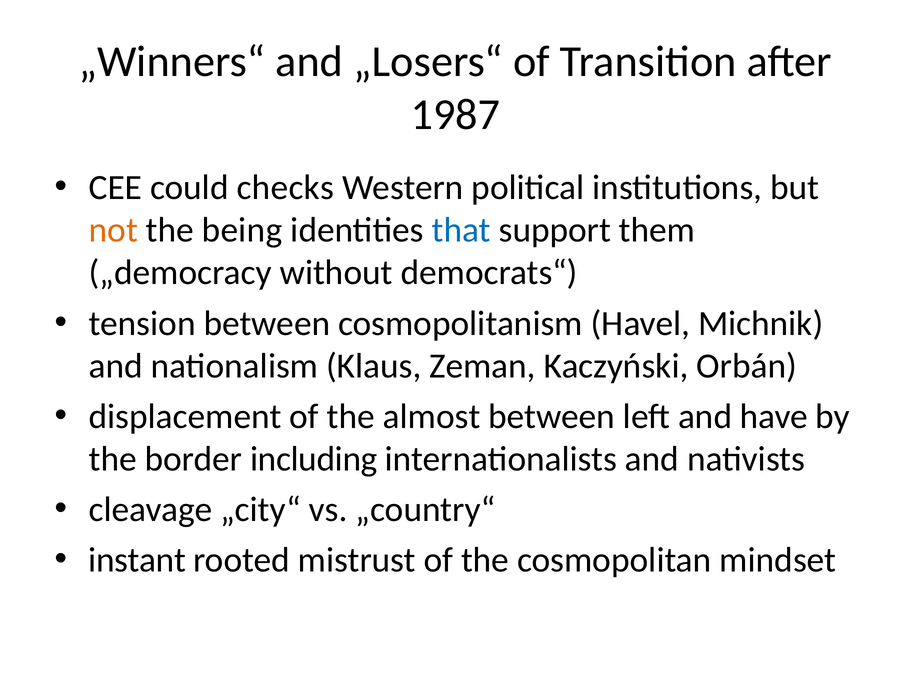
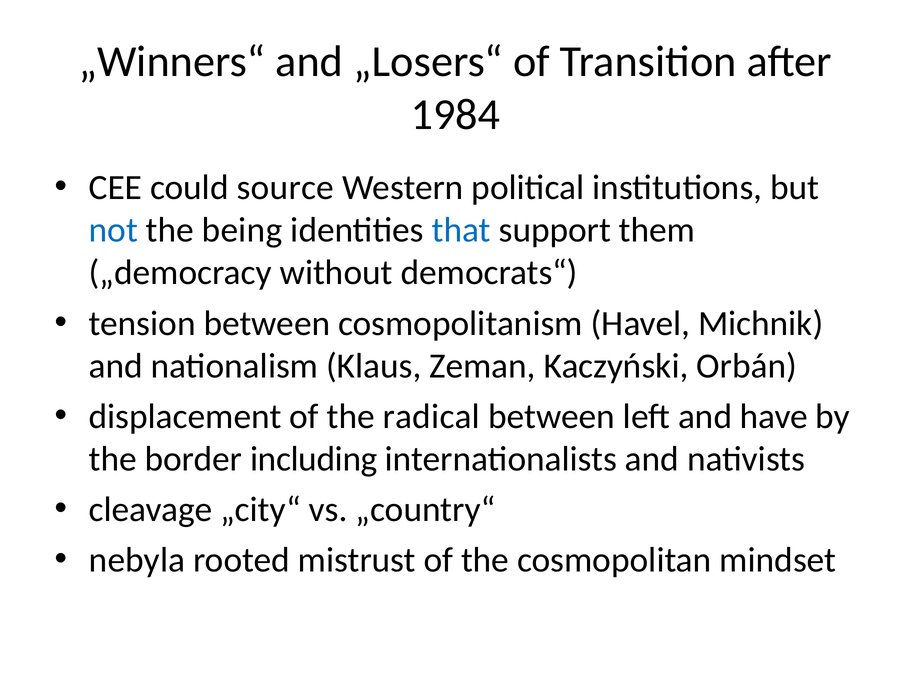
1987: 1987 -> 1984 (455, 115)
checks: checks -> source (285, 188)
not colour: orange -> blue (113, 230)
almost: almost -> radical (431, 417)
instant: instant -> nebyla (137, 560)
